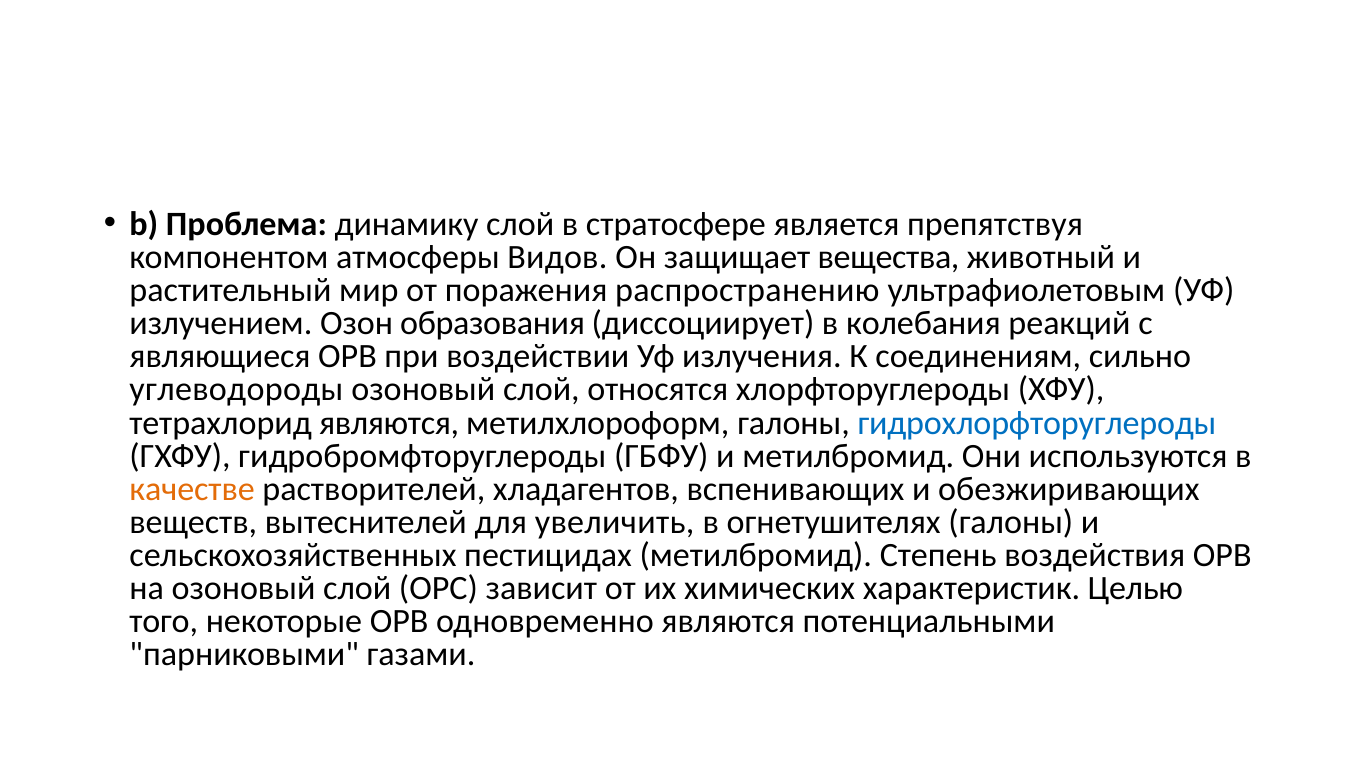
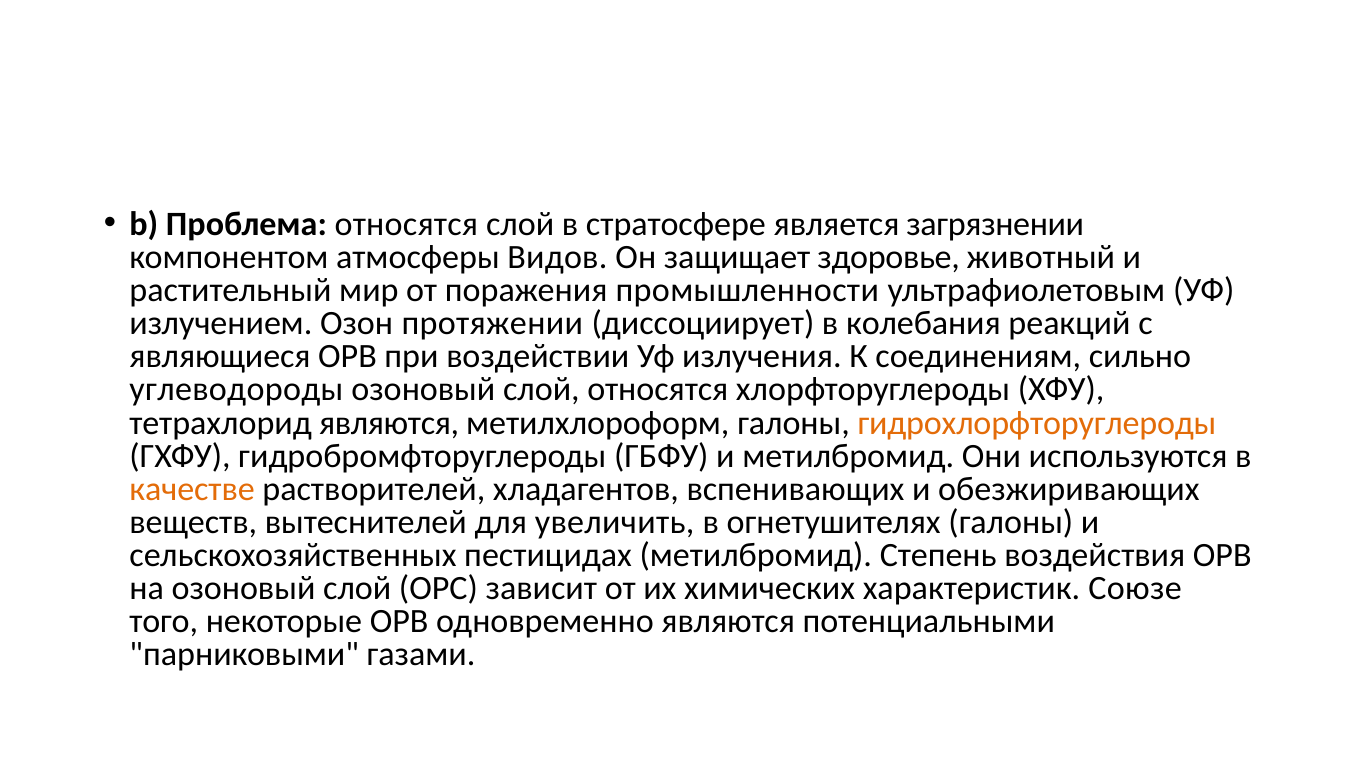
Проблема динамику: динамику -> относятся (406, 224)
препятствуя: препятствуя -> загрязнении (995, 224)
вещества: вещества -> здоровье (889, 258)
распространению: распространению -> промышленности (747, 291)
образования: образования -> протяжении (492, 324)
гидрохлорфторуглероды colour: blue -> orange (1037, 423)
Целью: Целью -> Союзе (1135, 589)
